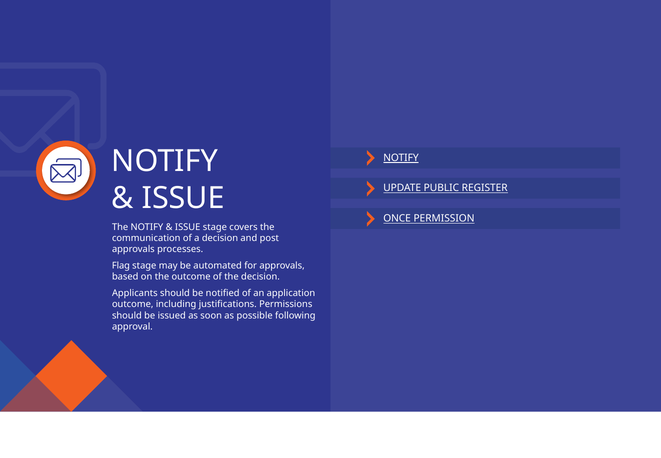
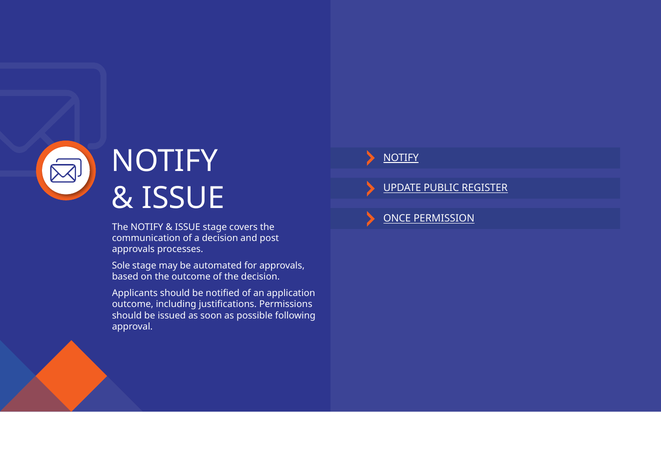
Flag: Flag -> Sole (121, 265)
